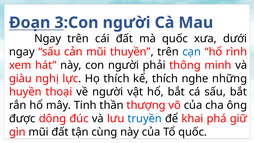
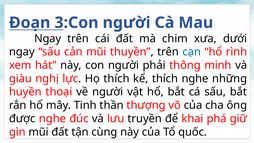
mà quốc: quốc -> chim (175, 39)
được dông: dông -> nghe (52, 119)
truyền colour: blue -> black (145, 119)
